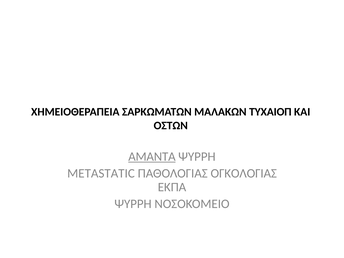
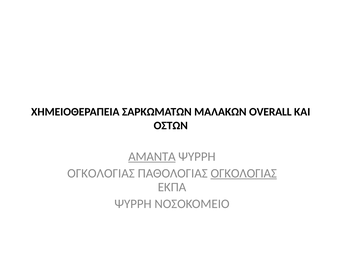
ΤΥΧΑΙΟΠ: ΤΥΧΑΙΟΠ -> OVERALL (270, 112)
METASTATIC: METASTATIC -> ΟΓΚΟΛΟΓΙΑΣ (101, 173)
ΟΓΚΟΛΟΓΙΑΣ underline: none -> present (244, 173)
